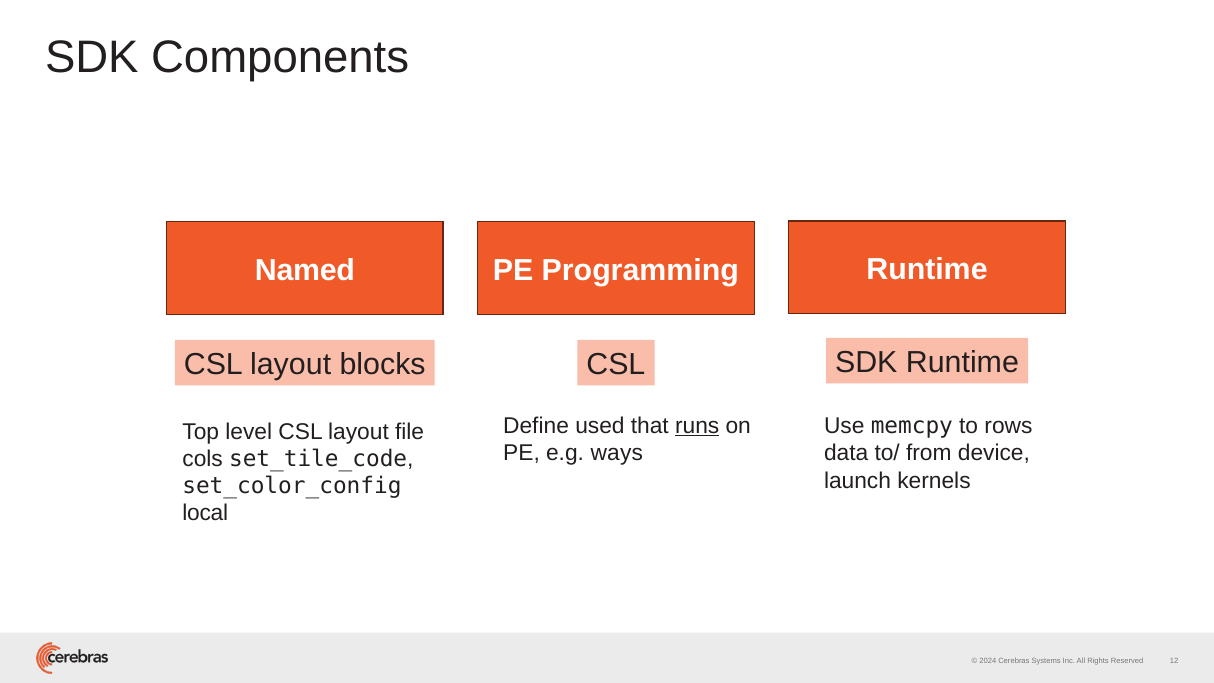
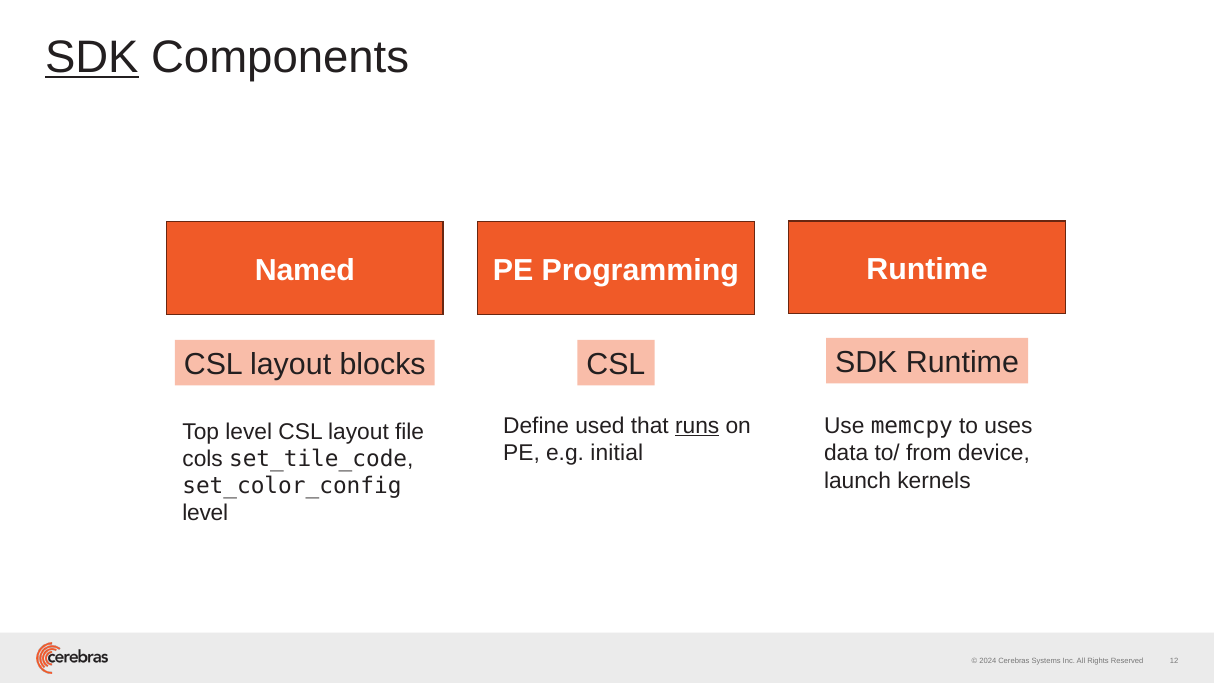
SDK underline: none -> present (92, 58)
rows: rows -> uses (1008, 426)
ways: ways -> initial (617, 453)
local: local -> level (205, 513)
